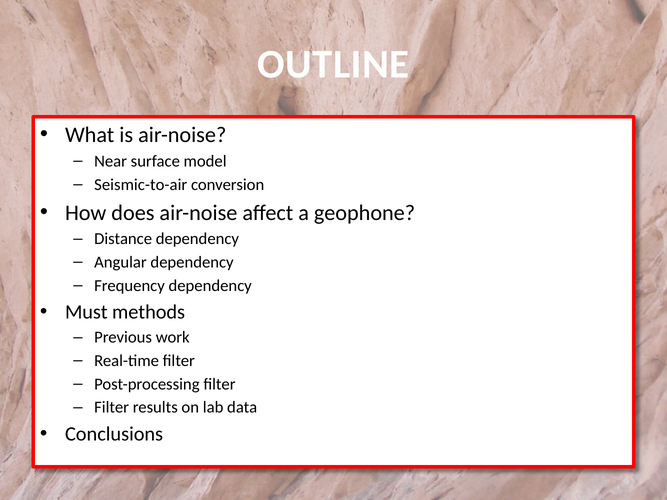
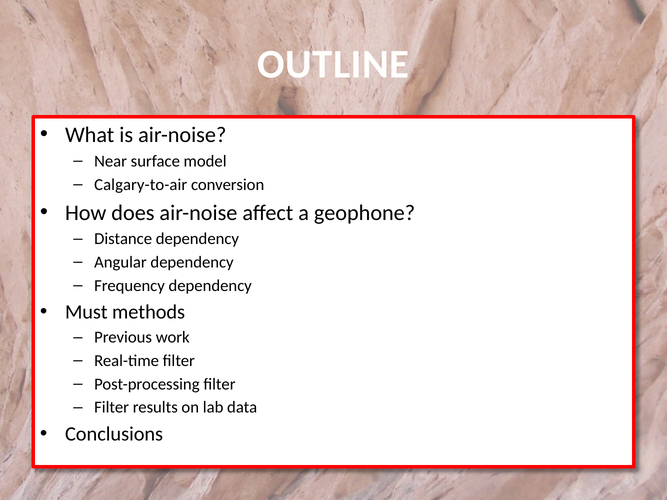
Seismic-to-air: Seismic-to-air -> Calgary-to-air (141, 185)
